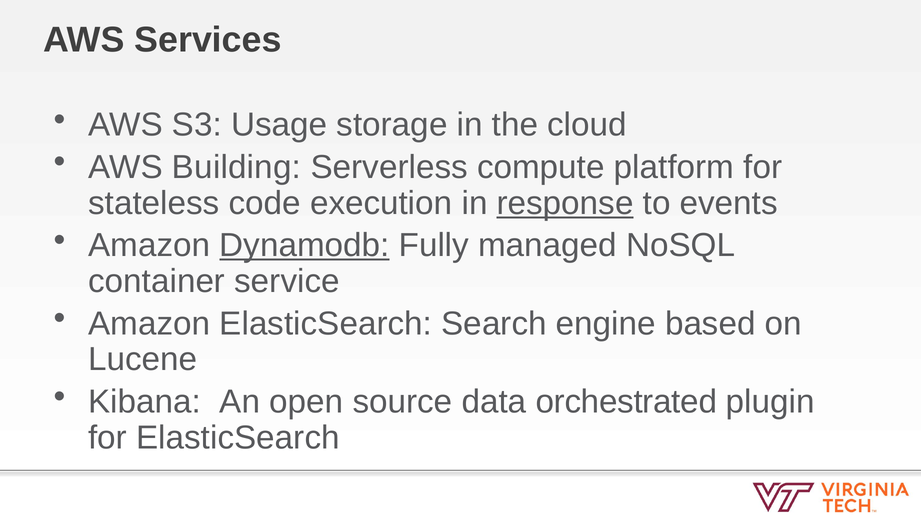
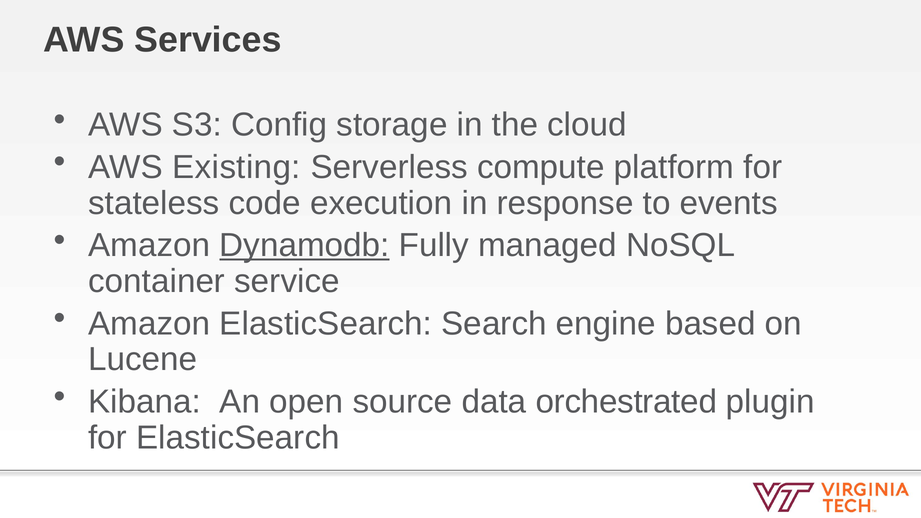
Usage: Usage -> Config (279, 125)
Building: Building -> Existing (236, 167)
response underline: present -> none (565, 203)
